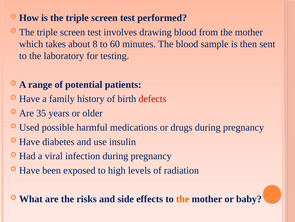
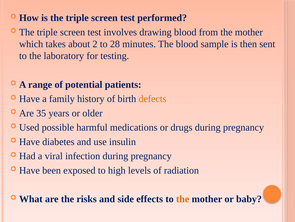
8: 8 -> 2 (95, 44)
60: 60 -> 28 (115, 44)
defects colour: red -> orange (152, 99)
